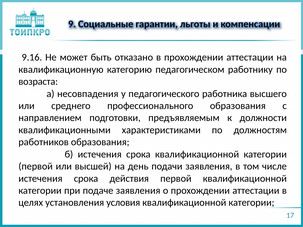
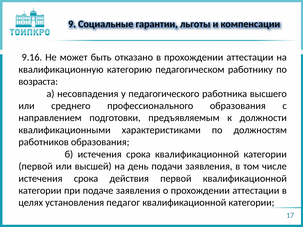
условия: условия -> педагог (123, 203)
